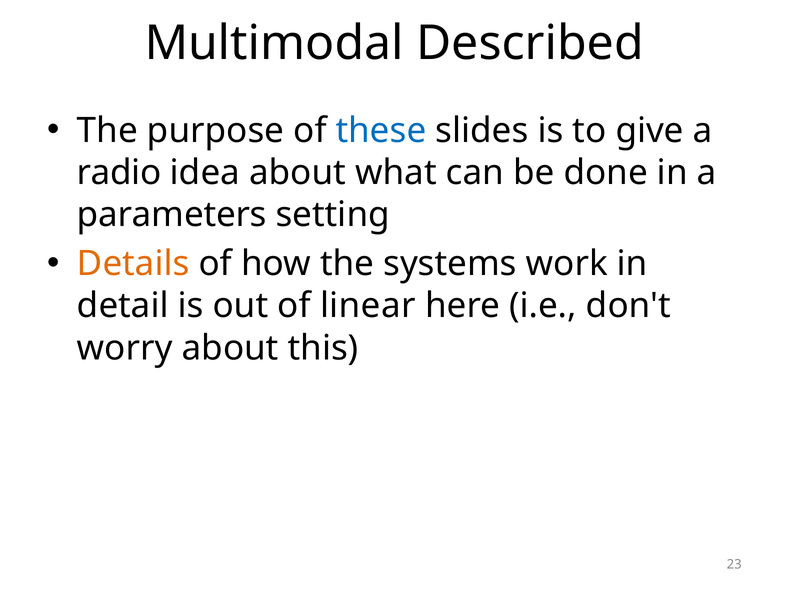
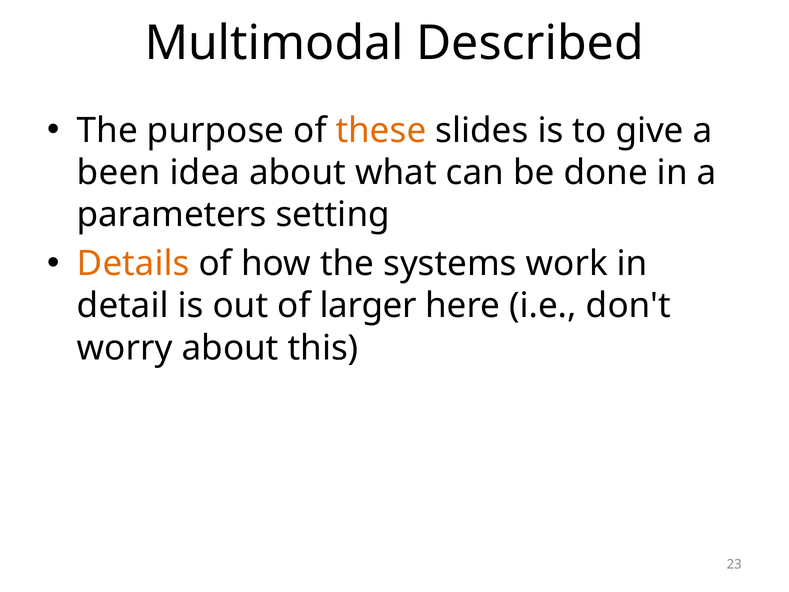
these colour: blue -> orange (381, 130)
radio: radio -> been (119, 172)
linear: linear -> larger (368, 306)
